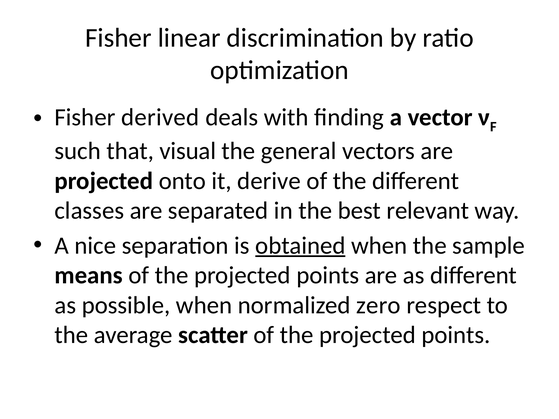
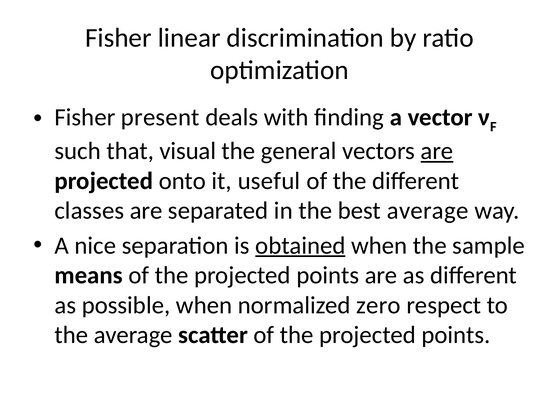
derived: derived -> present (160, 117)
are underline: none -> present (437, 151)
derive: derive -> useful (269, 181)
best relevant: relevant -> average (428, 211)
